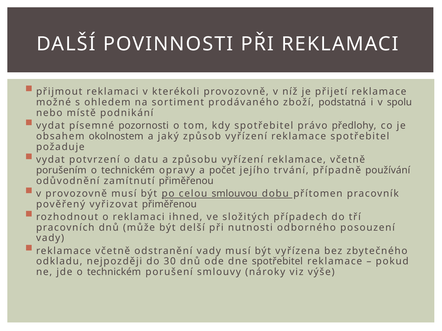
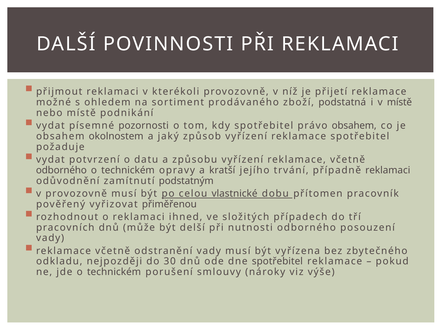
v spolu: spolu -> místě (399, 102)
právo předlohy: předlohy -> obsahem (354, 126)
porušením: porušením -> odborného (61, 170)
počet: počet -> kratší (222, 170)
případně používání: používání -> reklamaci (388, 170)
zamítnutí přiměřenou: přiměřenou -> podstatným (186, 181)
smlouvou: smlouvou -> vlastnické (235, 194)
